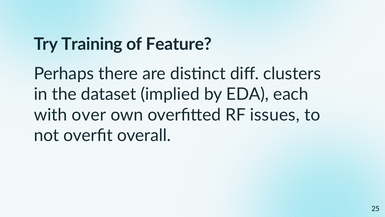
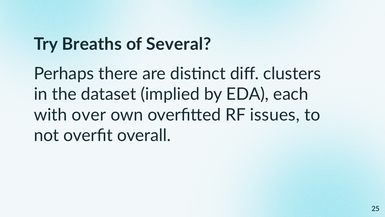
Training: Training -> Breaths (92, 44)
Feature: Feature -> Several (179, 44)
